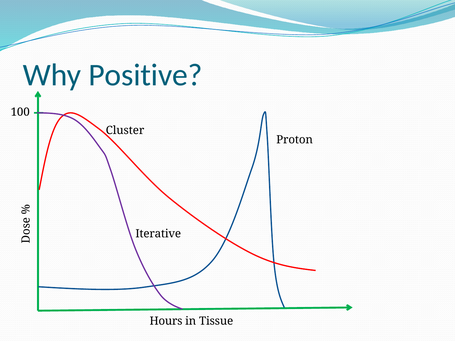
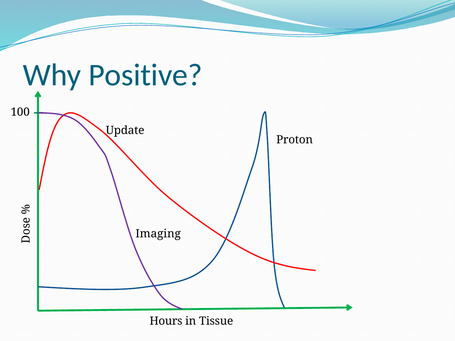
Cluster: Cluster -> Update (125, 131)
Iterative: Iterative -> Imaging (158, 234)
